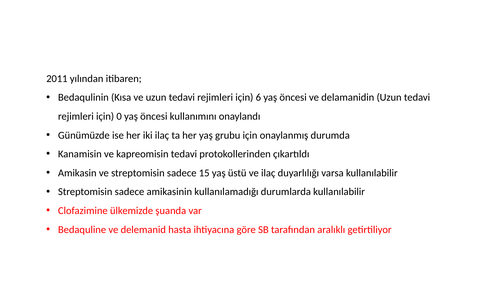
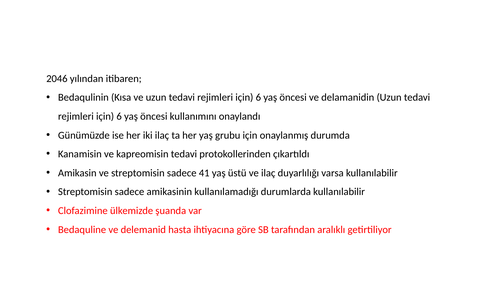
2011: 2011 -> 2046 (57, 79)
0: 0 -> 6 (119, 116)
15: 15 -> 41 (204, 173)
